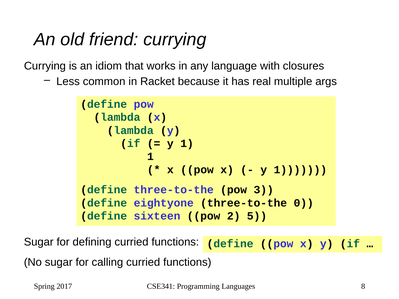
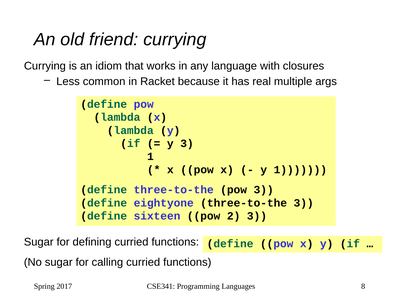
1: 1 -> 3 (187, 144)
three-to-the 0: 0 -> 3 (304, 203)
2 5: 5 -> 3 (257, 216)
